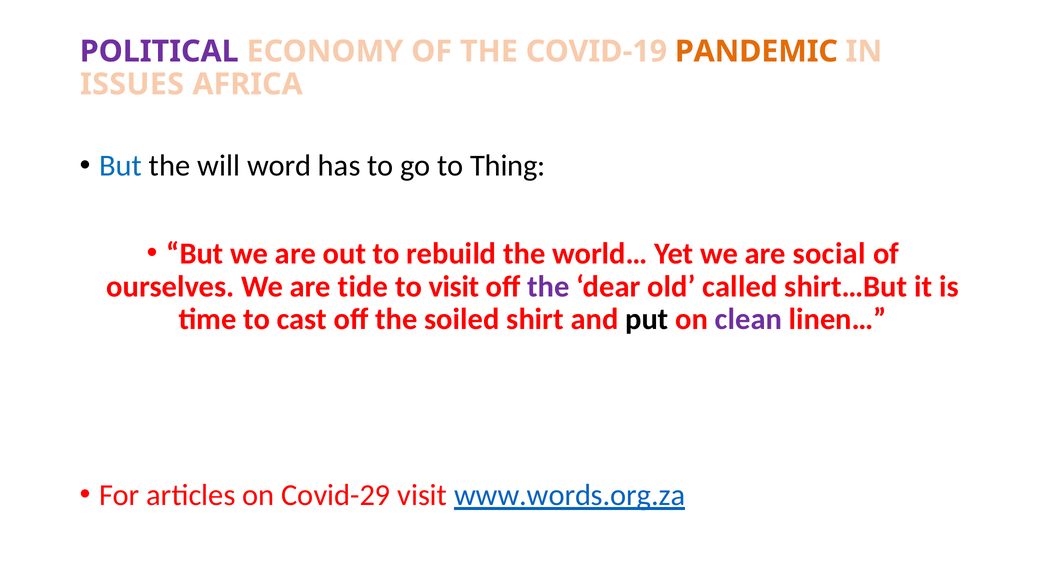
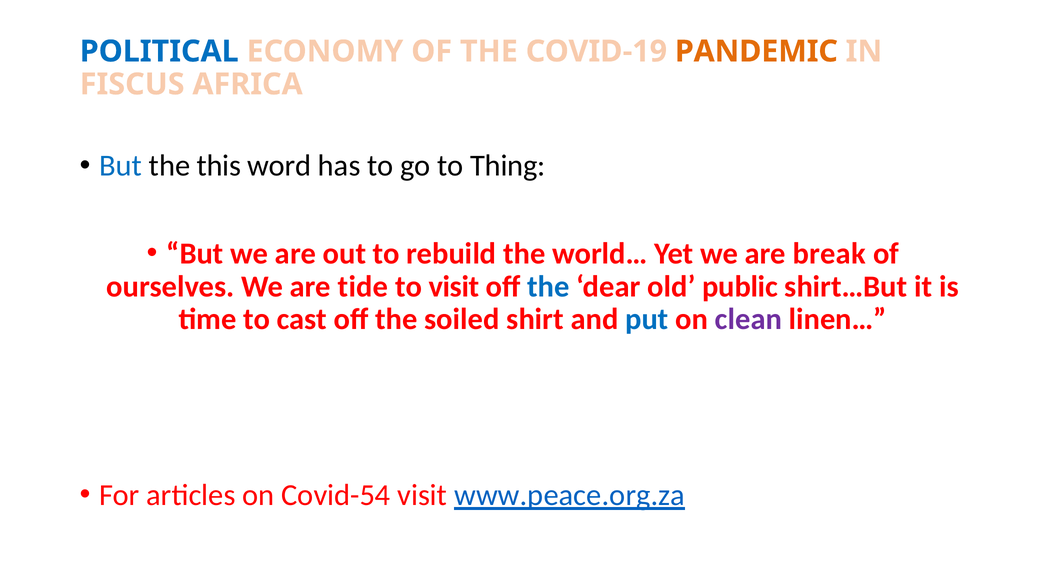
POLITICAL colour: purple -> blue (159, 51)
ISSUES: ISSUES -> FISCUS (132, 84)
will: will -> this (219, 166)
social: social -> break (829, 254)
the colour: purple -> blue (548, 287)
called: called -> public (740, 287)
put colour: black -> blue (647, 320)
Covid-29: Covid-29 -> Covid-54 (336, 495)
www.words.org.za: www.words.org.za -> www.peace.org.za (570, 495)
